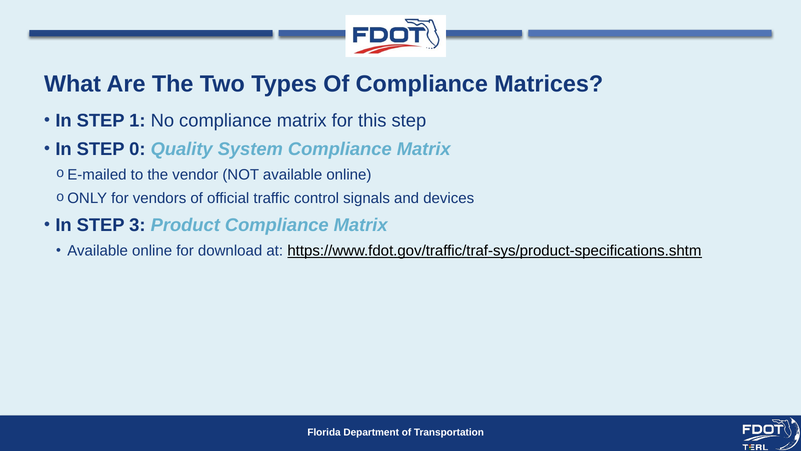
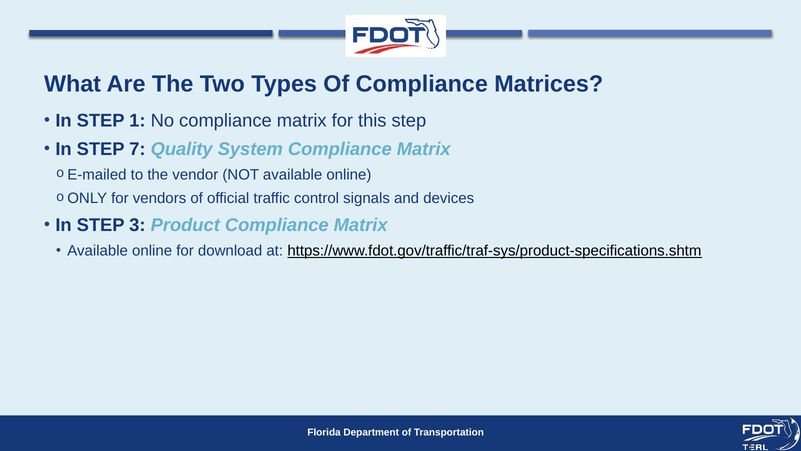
0: 0 -> 7 (137, 149)
